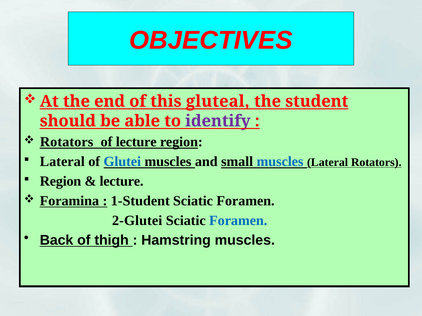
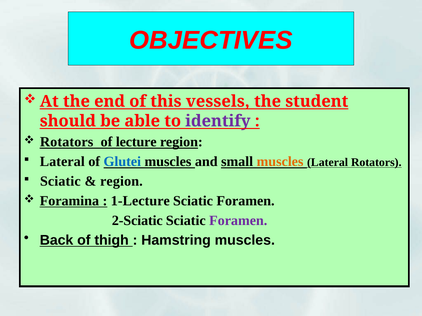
gluteal: gluteal -> vessels (218, 101)
muscles colour: blue -> orange (280, 162)
Region: Region -> Sciatic (60, 182)
lecture: lecture -> region (121, 182)
1-Student: 1-Student -> 1-Lecture (140, 201)
2-Glutei: 2-Glutei -> 2-Sciatic (137, 221)
Foramen colour: blue -> purple (238, 221)
